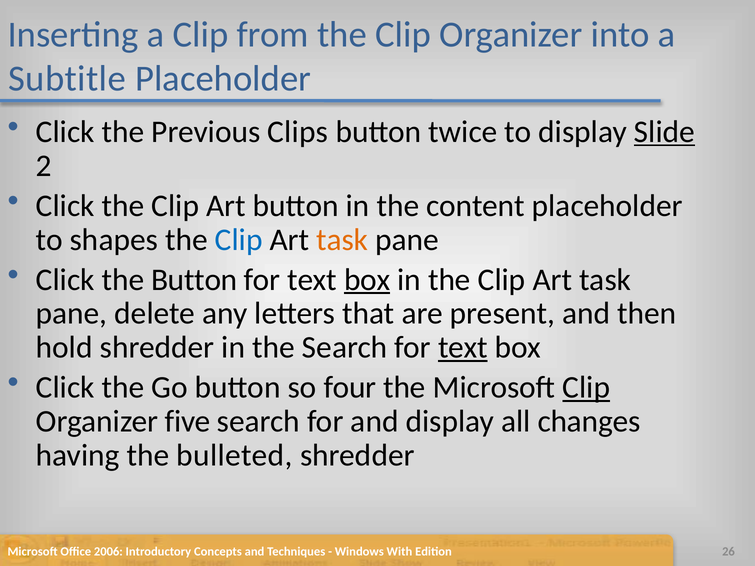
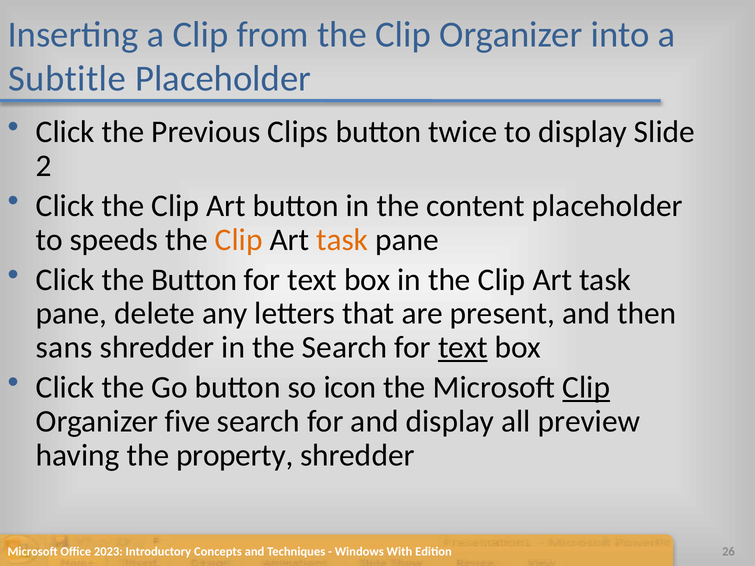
Slide underline: present -> none (664, 132)
shapes: shapes -> speeds (114, 240)
Clip colour: blue -> orange (239, 240)
box underline: present -> none (367, 280)
hold: hold -> sans (64, 348)
four: four -> icon (350, 388)
changes: changes -> preview (589, 422)
bulleted: bulleted -> property (235, 456)
2006: 2006 -> 2023 (108, 552)
